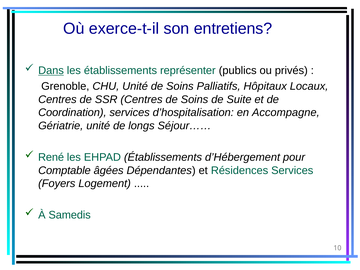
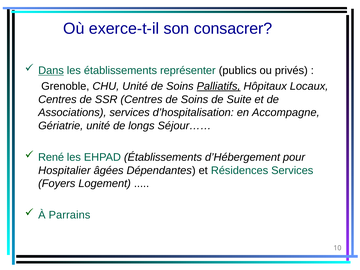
entretiens: entretiens -> consacrer (233, 28)
Palliatifs underline: none -> present (219, 86)
Coordination: Coordination -> Associations (72, 113)
Comptable: Comptable -> Hospitalier (64, 170)
Samedis: Samedis -> Parrains (70, 215)
